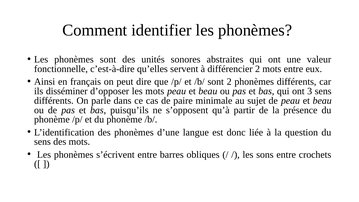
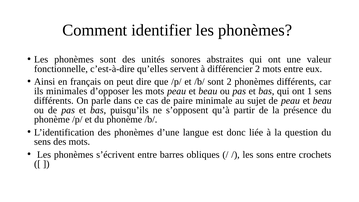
disséminer: disséminer -> minimales (67, 91)
3: 3 -> 1 (310, 91)
